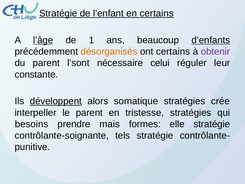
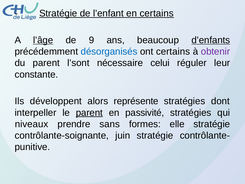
1: 1 -> 9 (91, 40)
désorganisés colour: orange -> blue (109, 51)
développent underline: present -> none (56, 101)
somatique: somatique -> représente (136, 101)
crée: crée -> dont (220, 101)
parent underline: none -> present (89, 113)
tristesse: tristesse -> passivité (145, 113)
besoins: besoins -> niveaux (32, 124)
mais: mais -> sans (110, 124)
tels: tels -> juin (123, 135)
